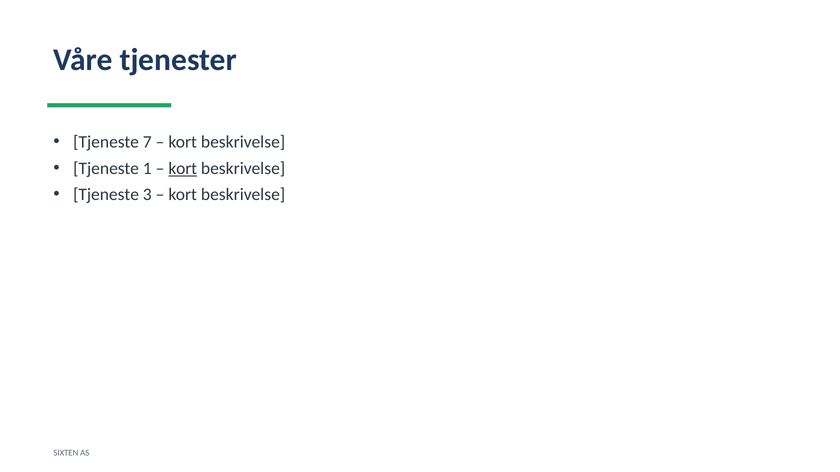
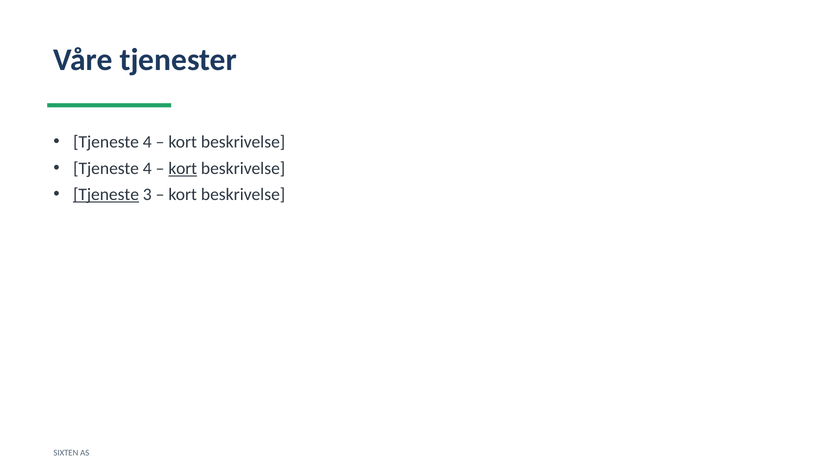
7: 7 -> 4 (147, 142)
1: 1 -> 4 (147, 169)
Tjeneste underline: none -> present (106, 195)
